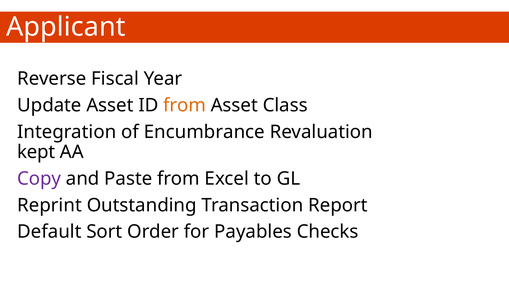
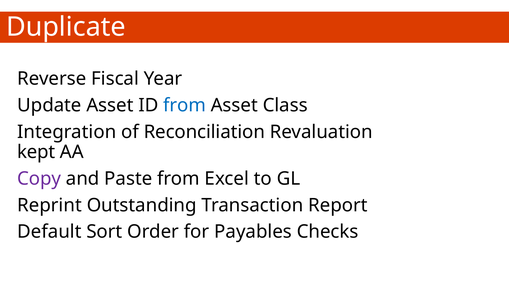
Applicant: Applicant -> Duplicate (66, 27)
from colour: orange -> blue (185, 105)
Encumbrance: Encumbrance -> Reconciliation (204, 132)
